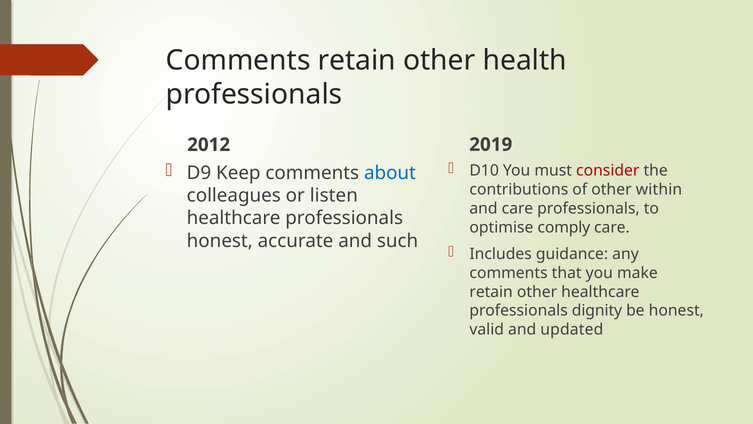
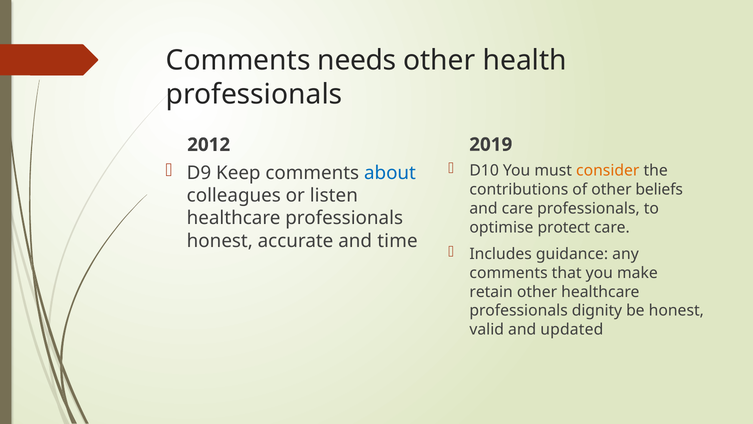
Comments retain: retain -> needs (357, 60)
consider colour: red -> orange (608, 171)
within: within -> beliefs (659, 189)
comply: comply -> protect (564, 227)
such: such -> time (397, 241)
